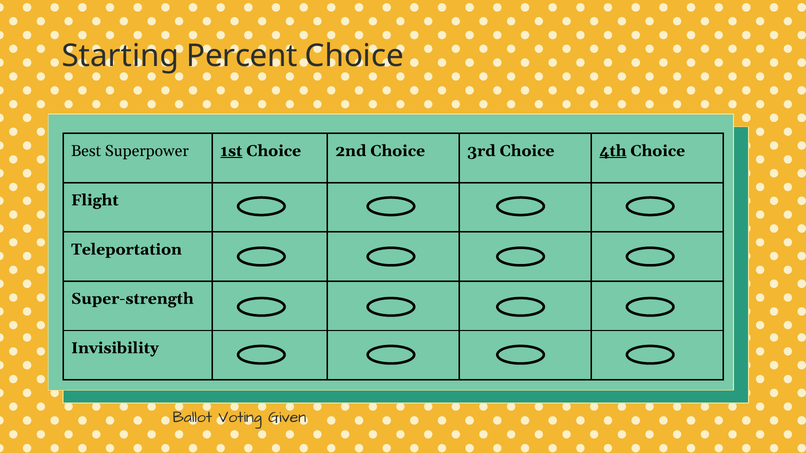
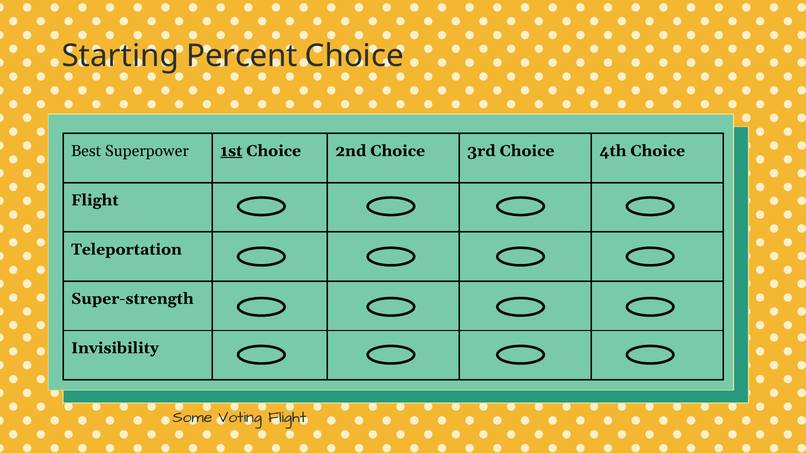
4th underline: present -> none (613, 151)
Ballot: Ballot -> Some (192, 418)
Voting Given: Given -> Flight (287, 418)
